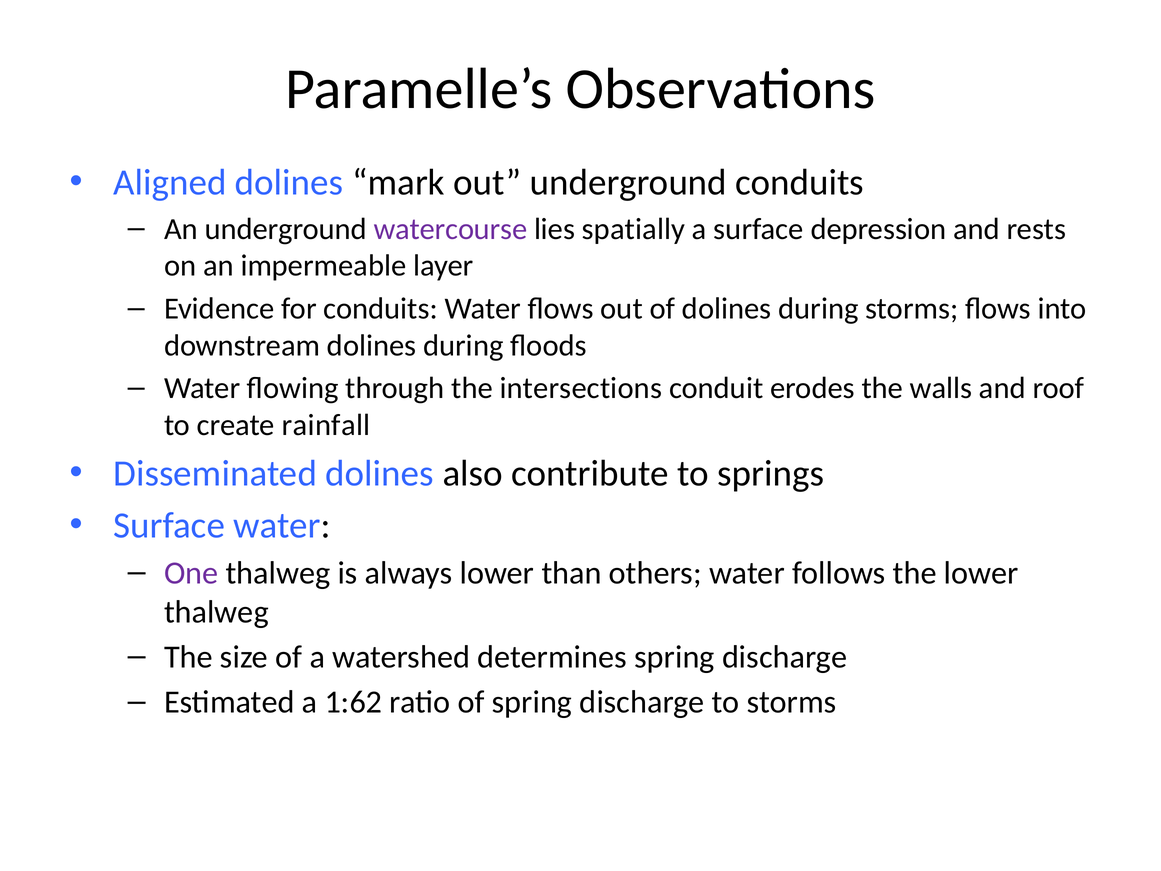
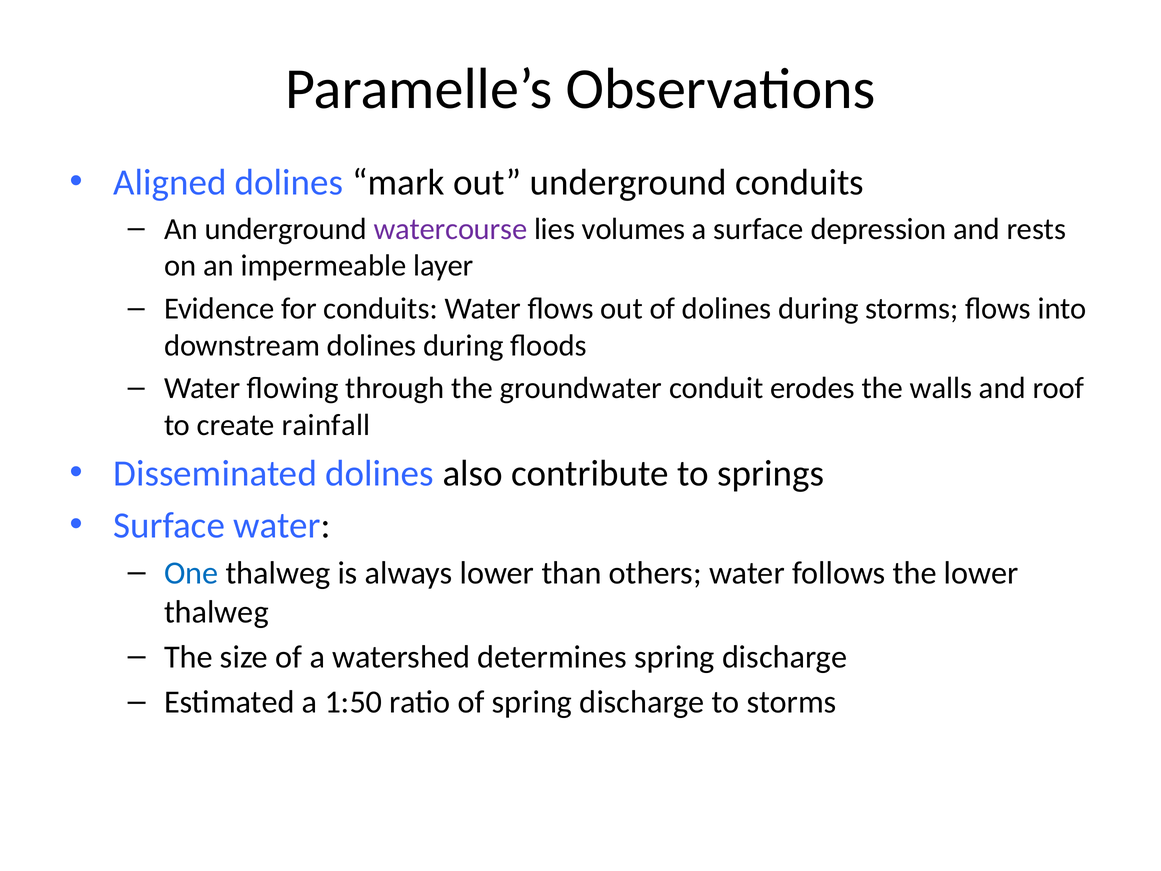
spatially: spatially -> volumes (634, 229)
intersections: intersections -> groundwater (581, 388)
One colour: purple -> blue (191, 573)
1:62: 1:62 -> 1:50 (353, 702)
